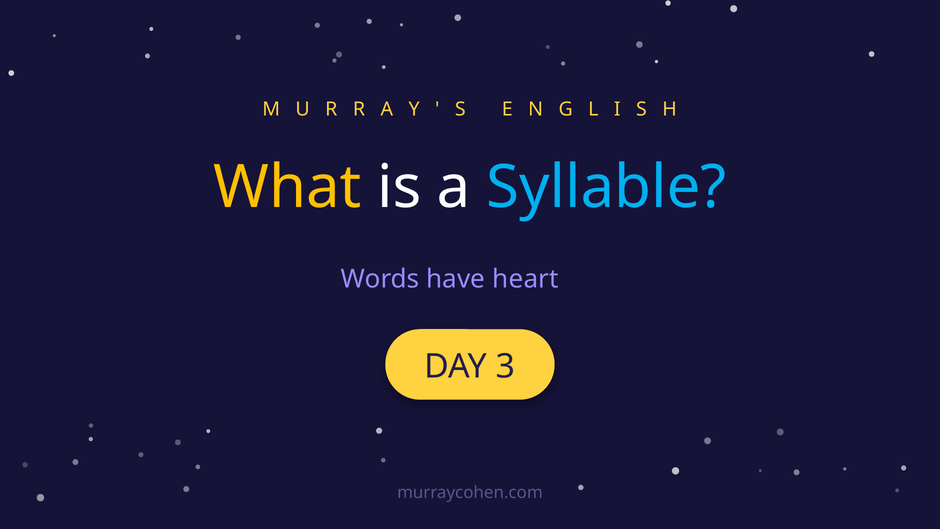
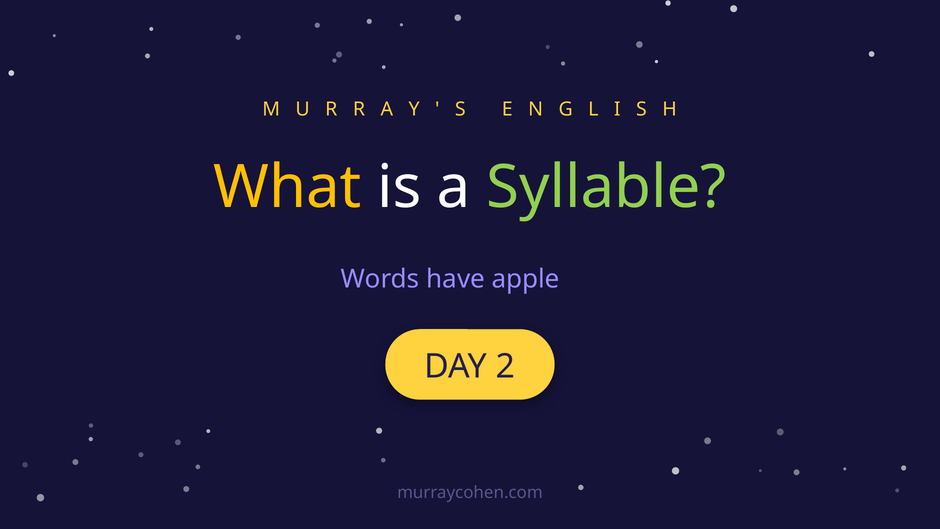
Syllable colour: light blue -> light green (606, 187)
heart: heart -> apple (526, 279)
3: 3 -> 2 (506, 367)
